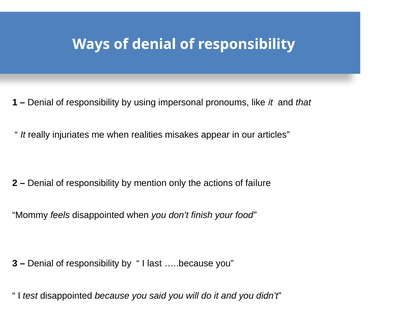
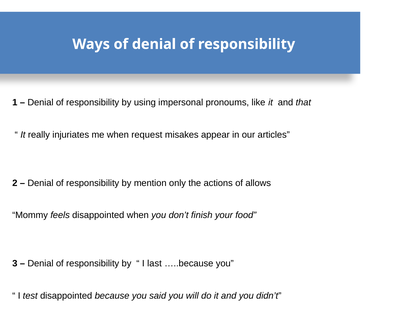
realities: realities -> request (147, 134)
failure: failure -> allows (258, 183)
